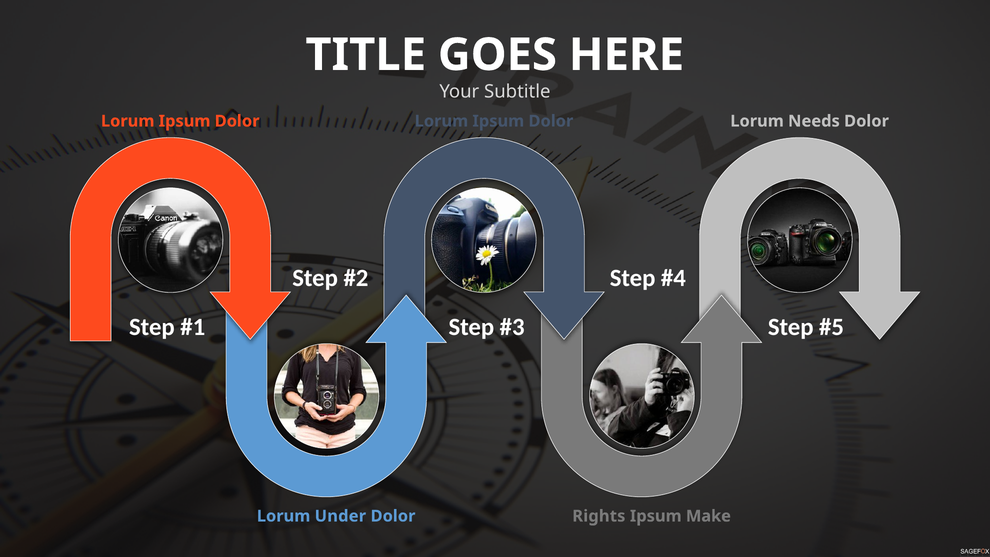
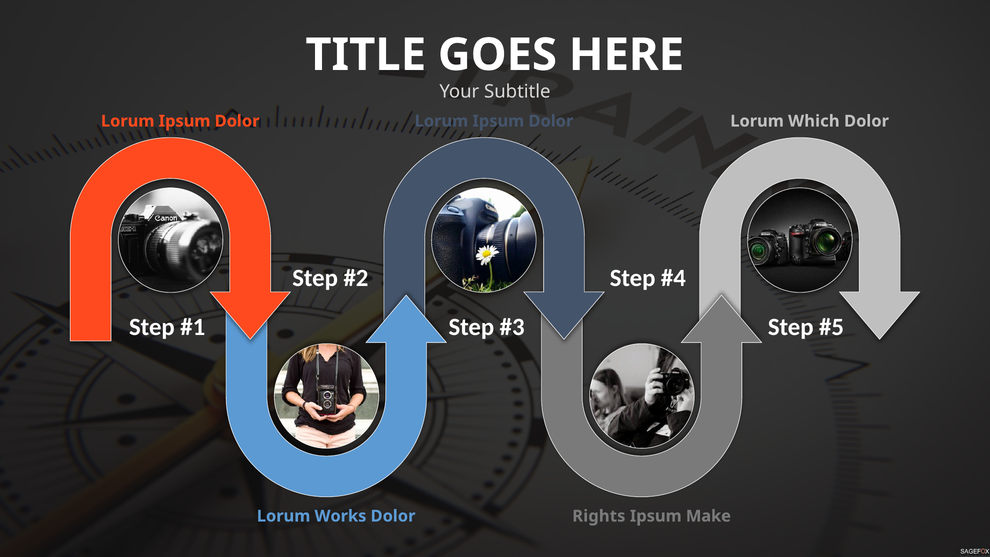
Needs: Needs -> Which (814, 121)
Under: Under -> Works (340, 516)
